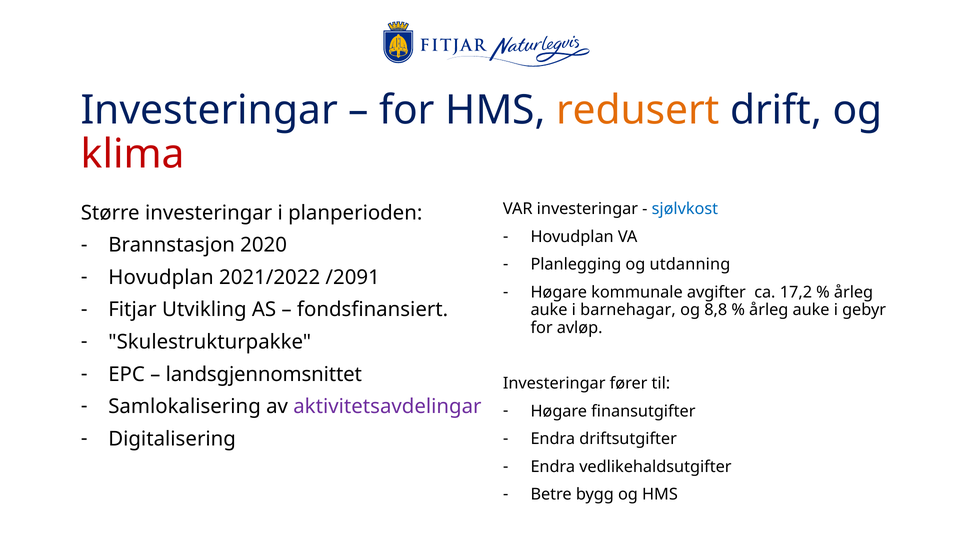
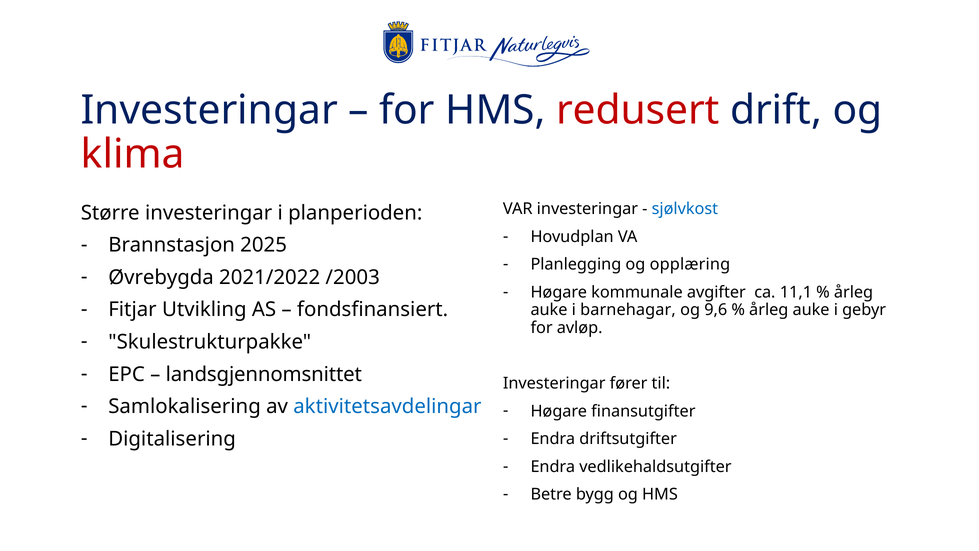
redusert colour: orange -> red (638, 110)
2020: 2020 -> 2025 (264, 245)
utdanning: utdanning -> opplæring (690, 264)
Hovudplan: Hovudplan -> Øvrebygda (161, 277)
/2091: /2091 -> /2003 (353, 277)
17,2: 17,2 -> 11,1 (796, 292)
8,8: 8,8 -> 9,6 (716, 310)
aktivitetsavdelingar colour: purple -> blue (387, 406)
